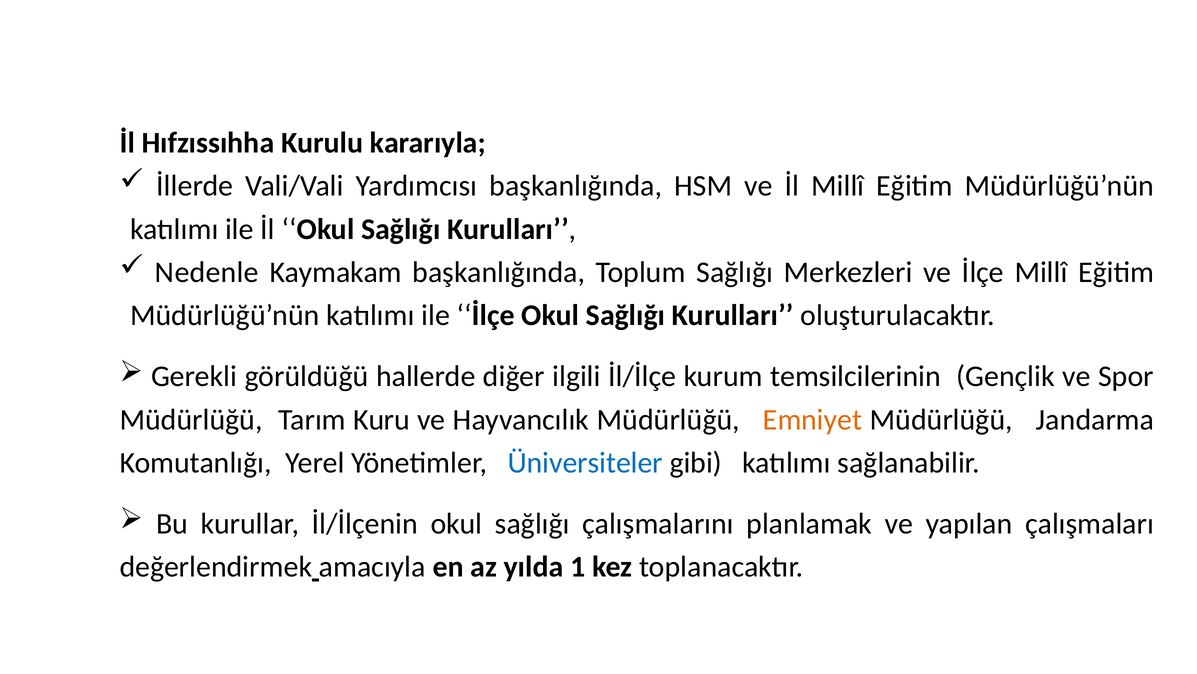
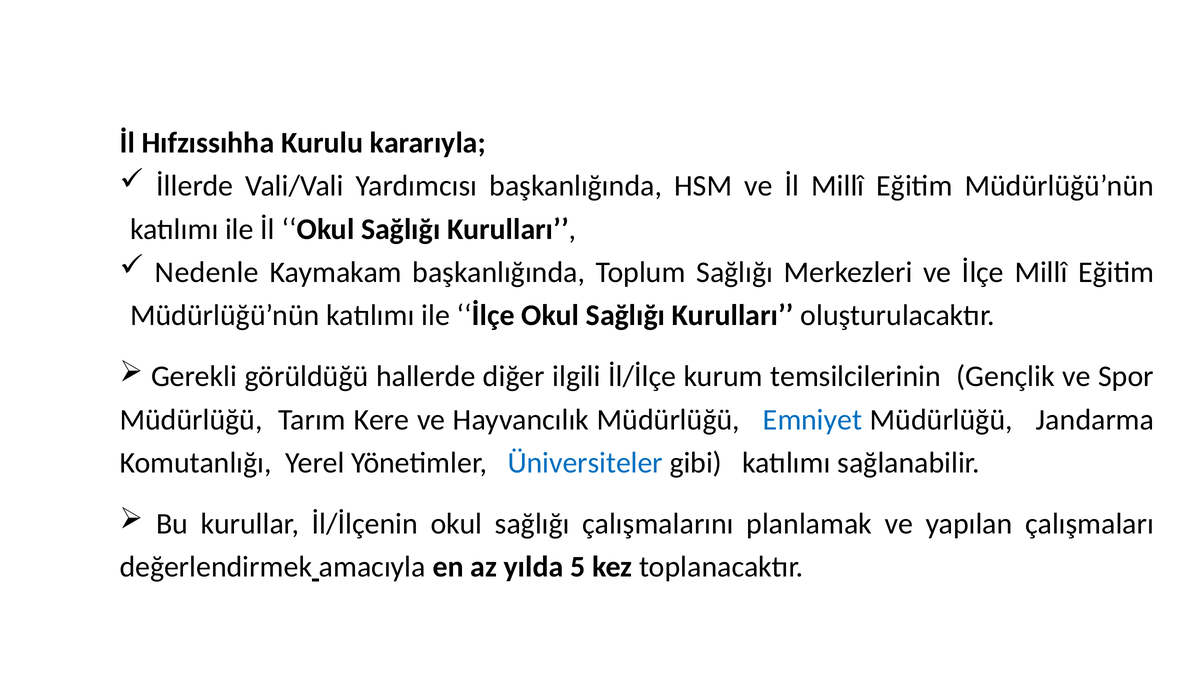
Kuru: Kuru -> Kere (381, 419)
Emniyet colour: orange -> blue (813, 419)
1: 1 -> 5 (578, 566)
